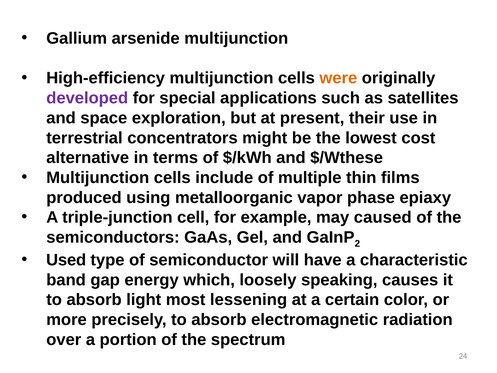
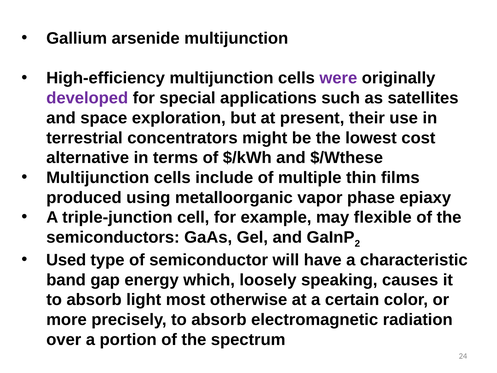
were colour: orange -> purple (338, 78)
caused: caused -> flexible (383, 217)
lessening: lessening -> otherwise (249, 300)
